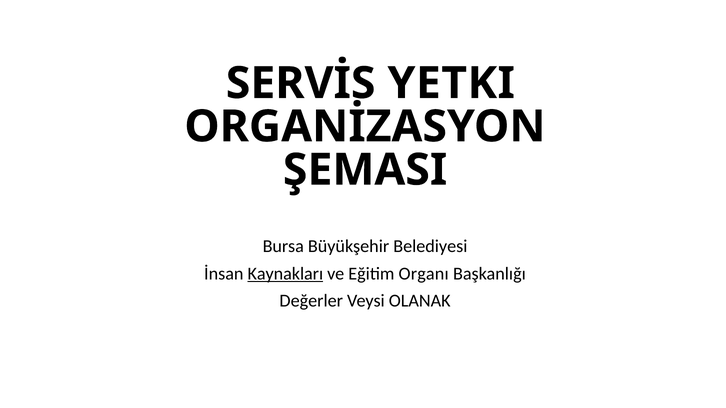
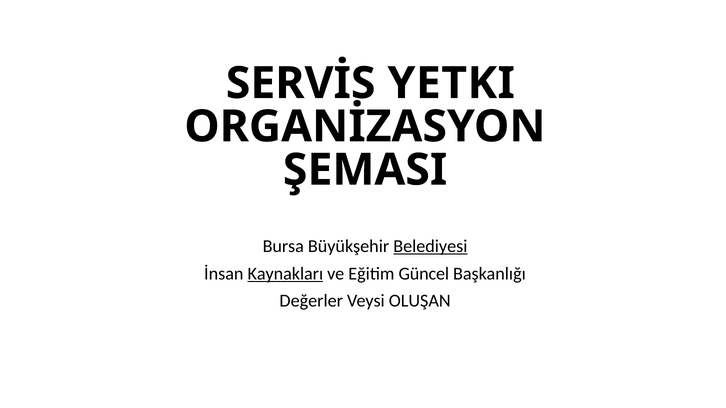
Belediyesi underline: none -> present (430, 247)
Organı: Organı -> Güncel (424, 274)
OLANAK: OLANAK -> OLUŞAN (420, 301)
